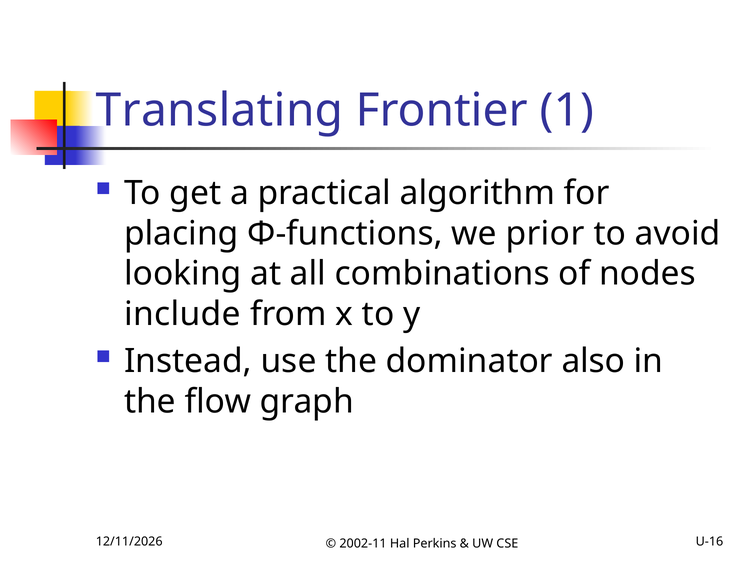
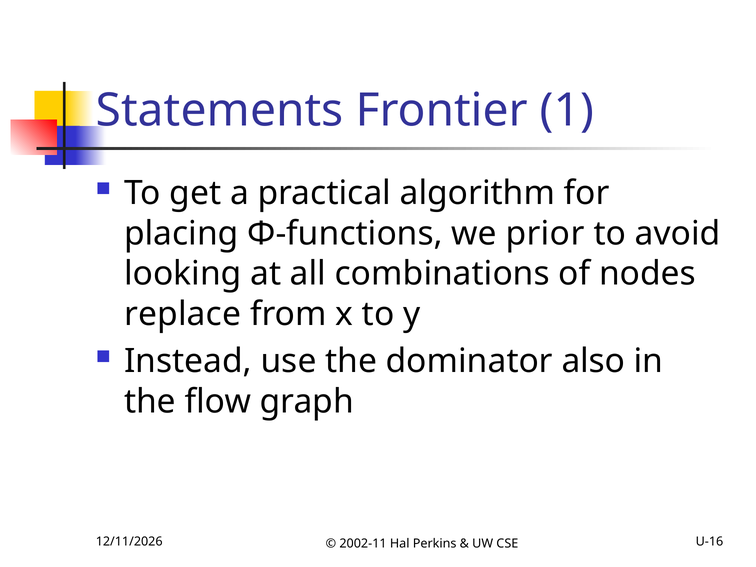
Translating: Translating -> Statements (220, 110)
include: include -> replace (183, 314)
